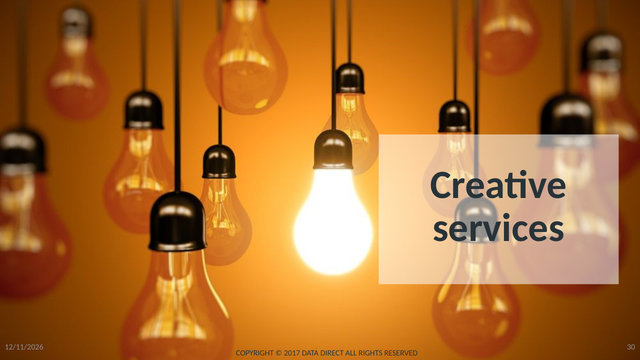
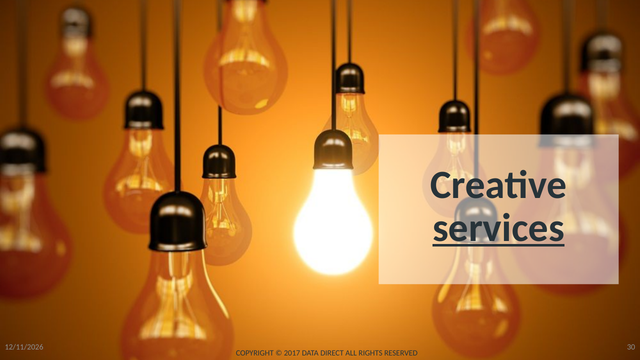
services underline: none -> present (499, 228)
